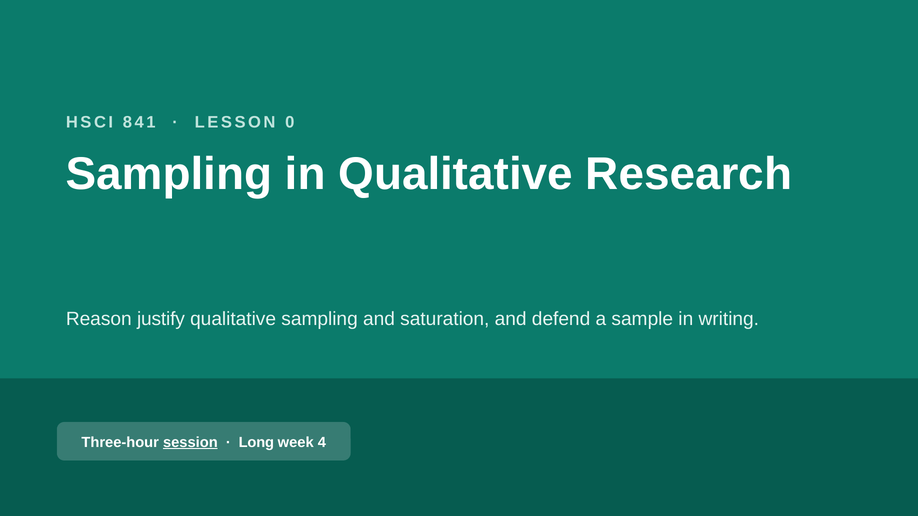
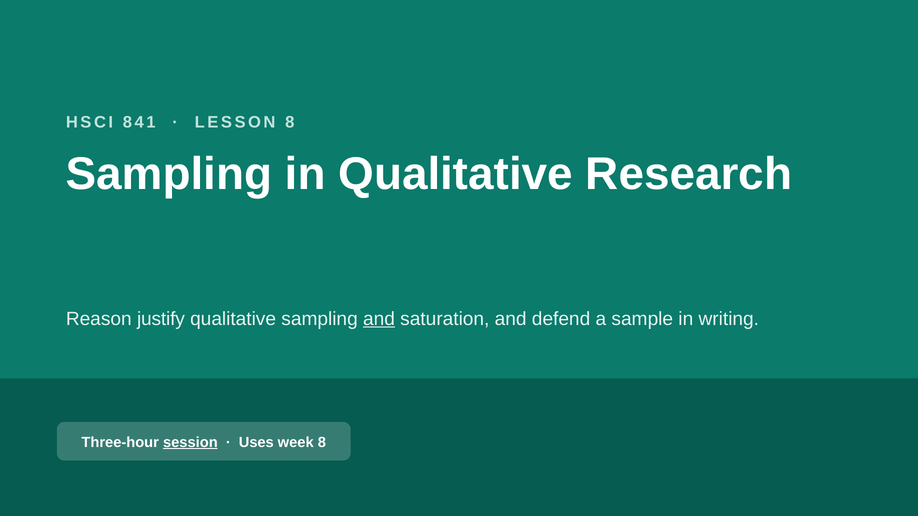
LESSON 0: 0 -> 8 (290, 122)
and underline: none -> present (379, 319)
Long: Long -> Uses (256, 443)
week 4: 4 -> 8 (322, 443)
